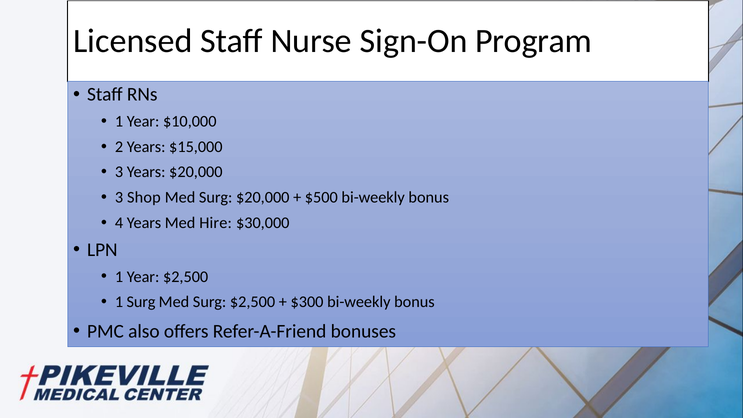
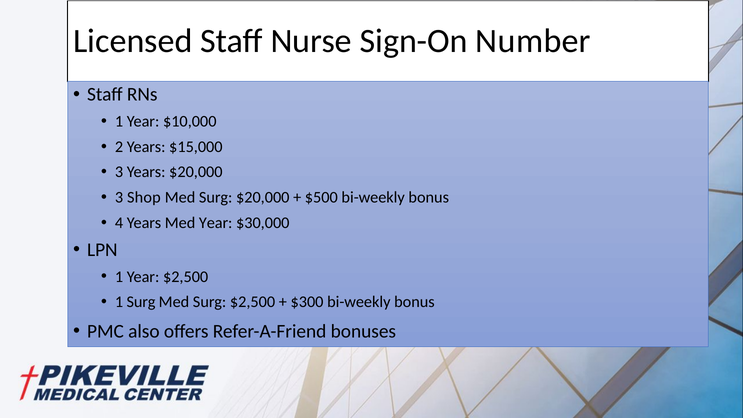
Program: Program -> Number (533, 41)
Med Hire: Hire -> Year (216, 223)
